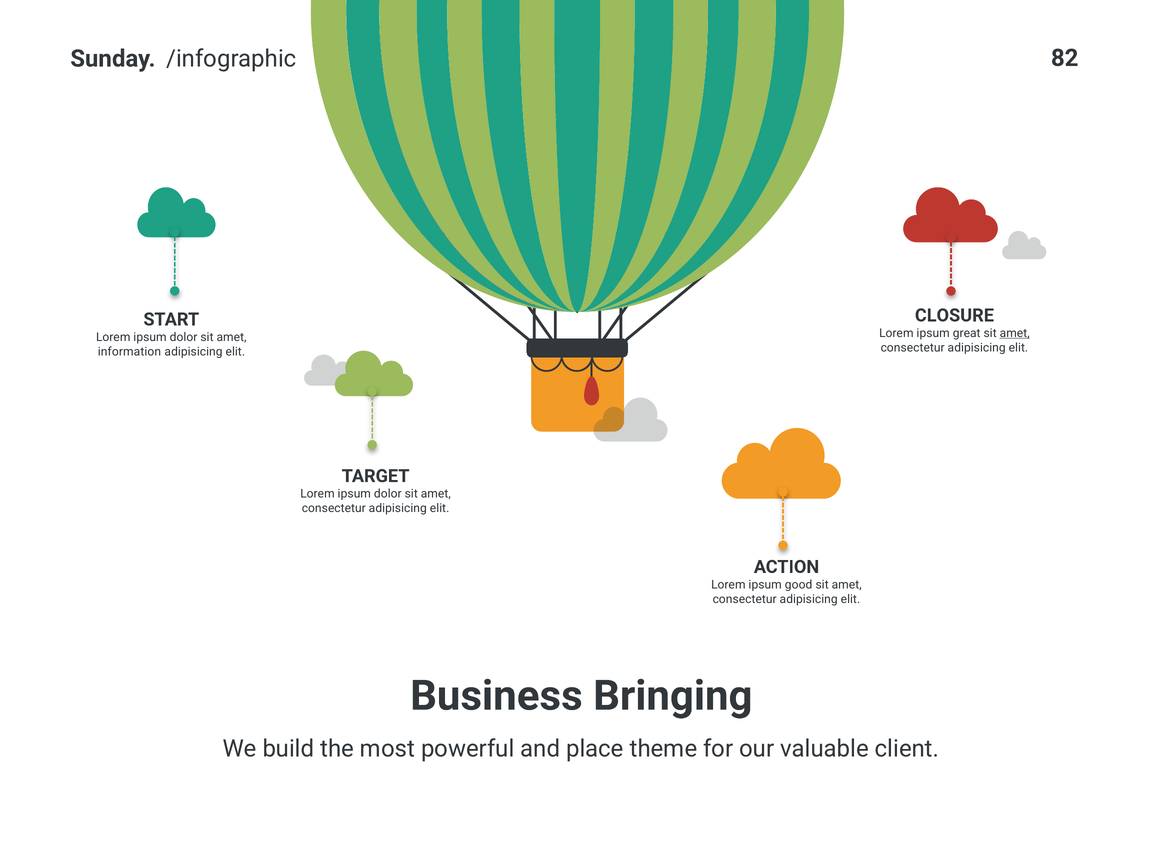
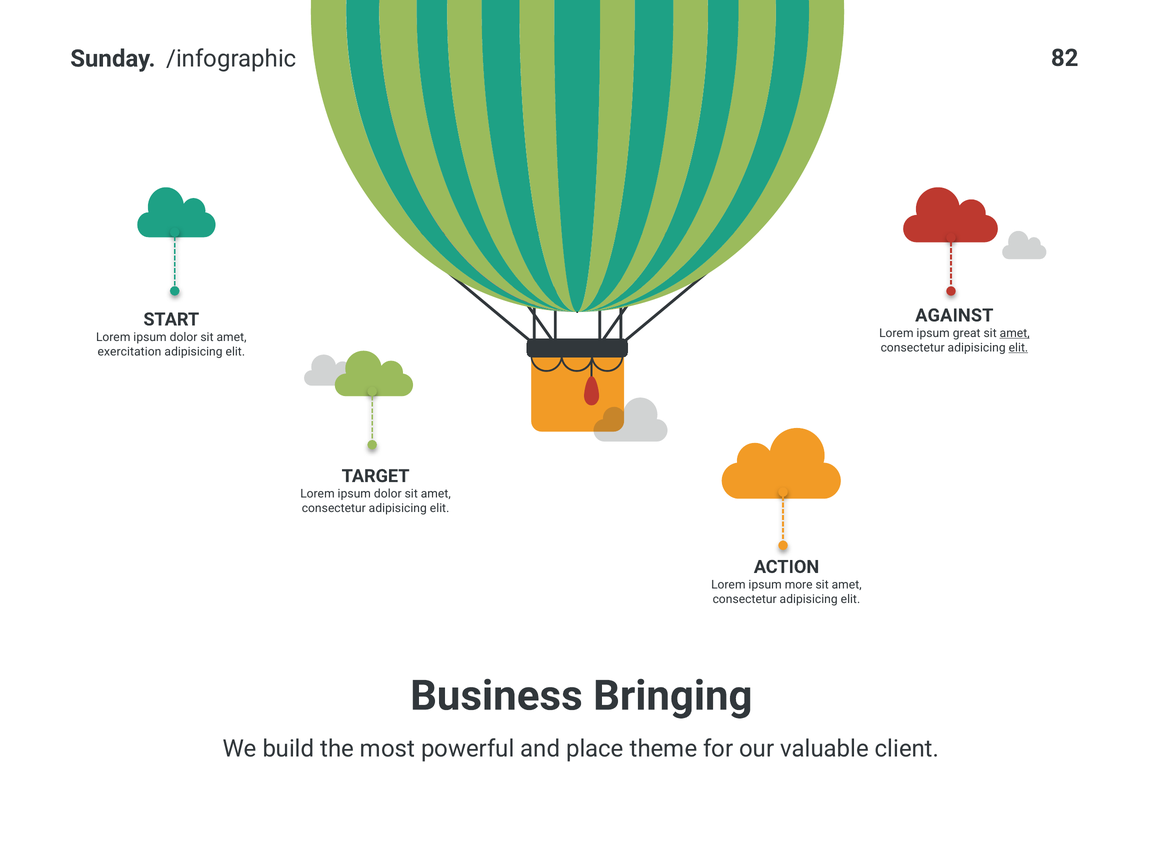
CLOSURE: CLOSURE -> AGAINST (954, 315)
elit underline: none -> present (1018, 348)
information: information -> exercitation (129, 352)
good: good -> more (799, 585)
